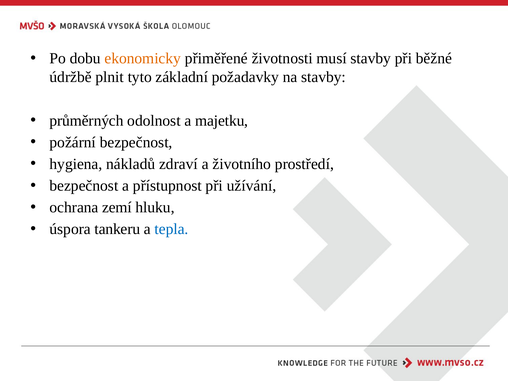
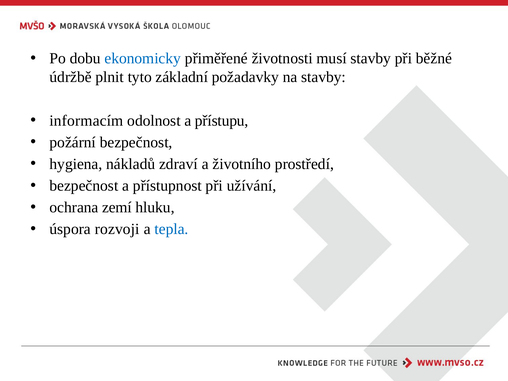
ekonomicky colour: orange -> blue (143, 59)
průměrných: průměrných -> informacím (86, 121)
majetku: majetku -> přístupu (222, 121)
tankeru: tankeru -> rozvoji (117, 229)
